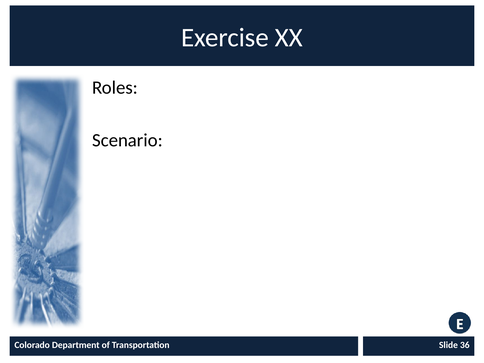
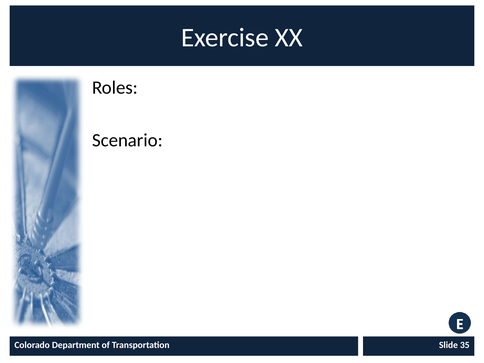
36: 36 -> 35 (465, 345)
